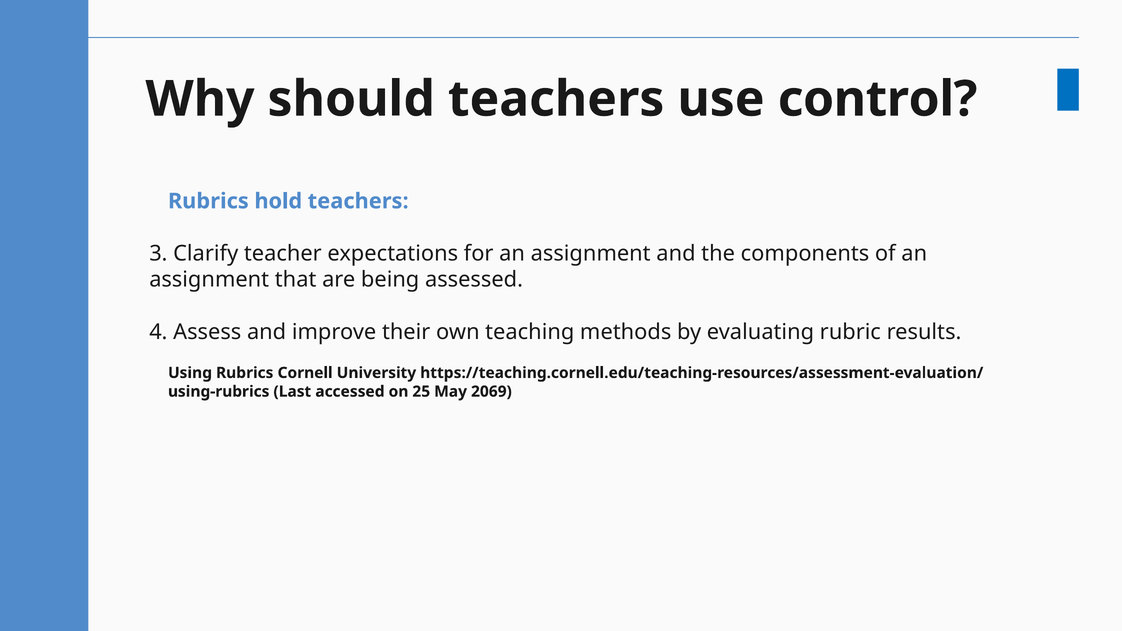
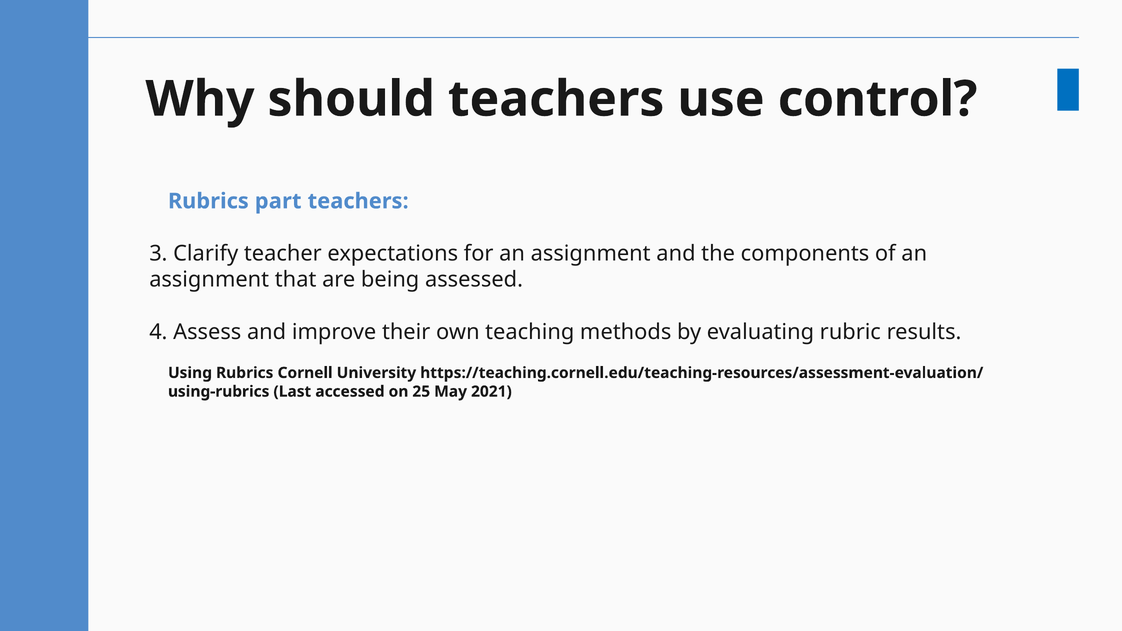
hold: hold -> part (278, 201)
2069: 2069 -> 2021 (491, 392)
